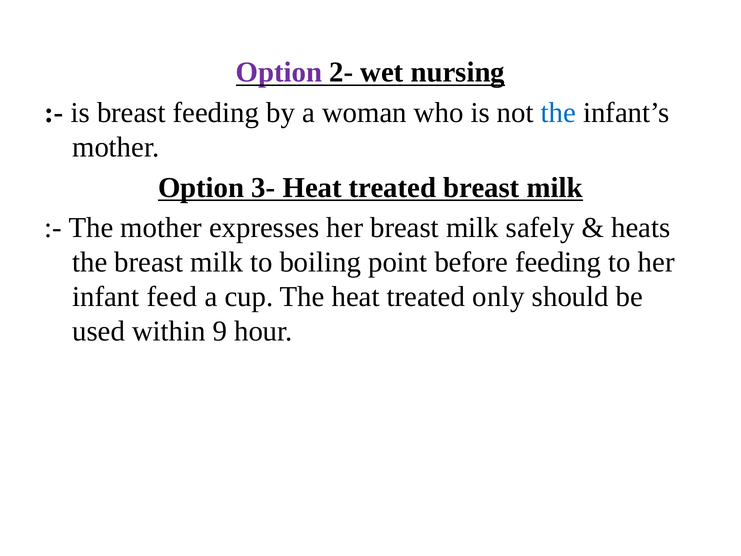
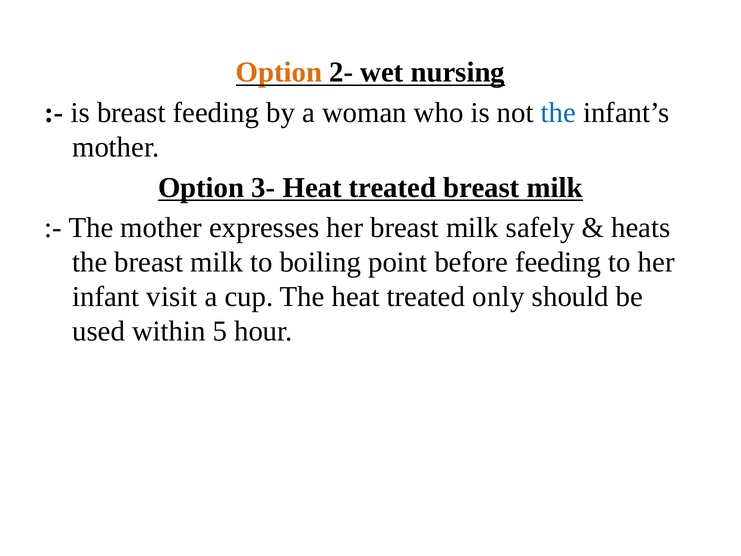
Option colour: purple -> orange (279, 72)
feed: feed -> visit (172, 297)
9: 9 -> 5 (220, 331)
